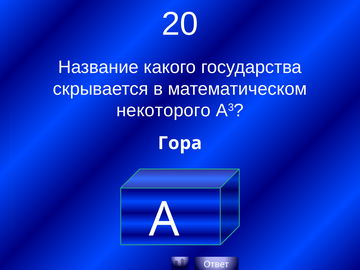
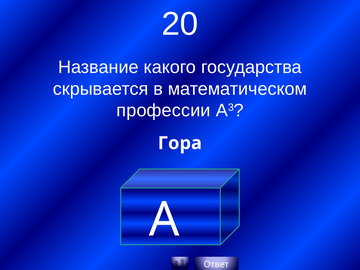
некоторого: некоторого -> профессии (163, 110)
